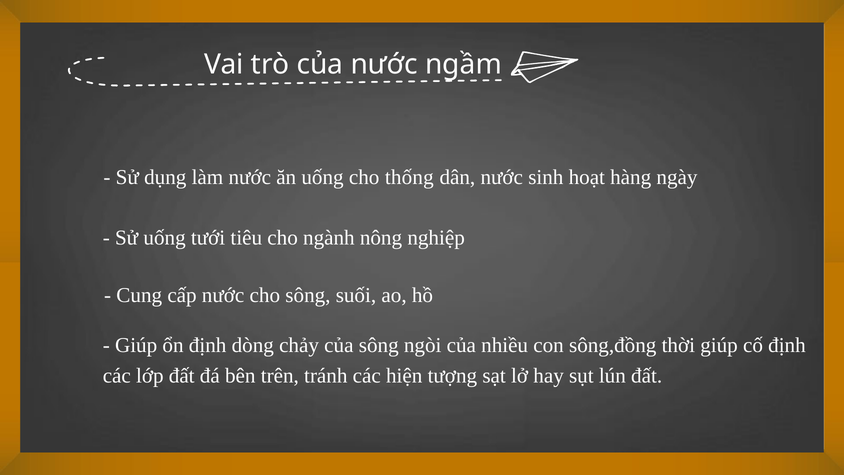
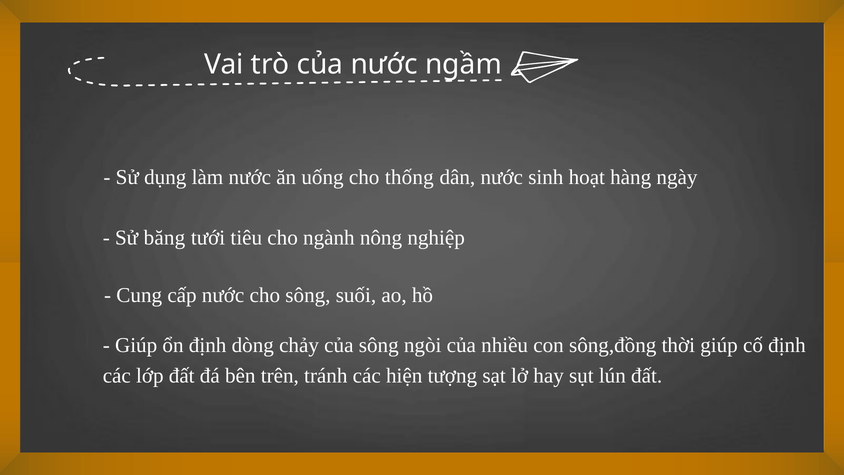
Sử uống: uống -> băng (164, 238)
